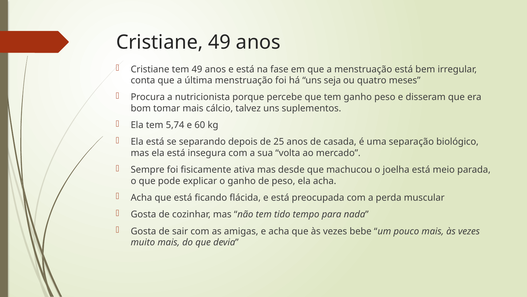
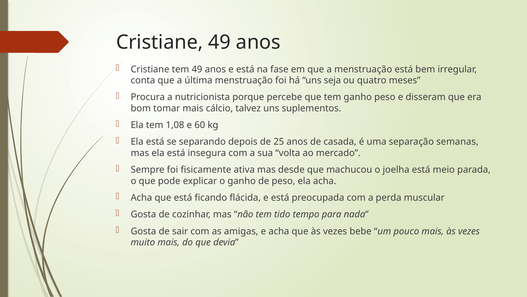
5,74: 5,74 -> 1,08 (175, 125)
biológico: biológico -> semanas (457, 142)
